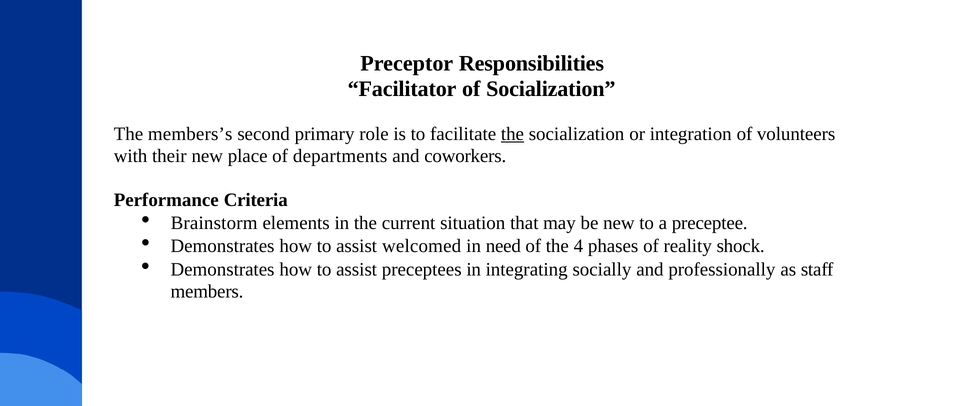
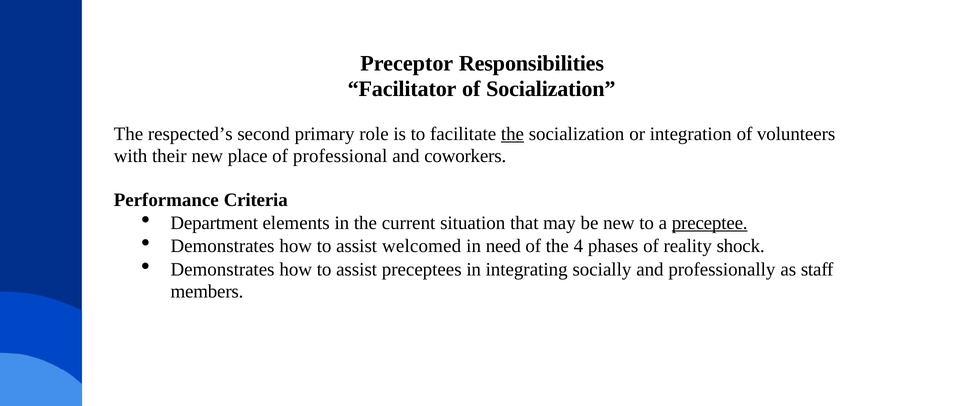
members’s: members’s -> respected’s (190, 134)
departments: departments -> professional (340, 156)
Brainstorm: Brainstorm -> Department (214, 223)
preceptee underline: none -> present (710, 223)
